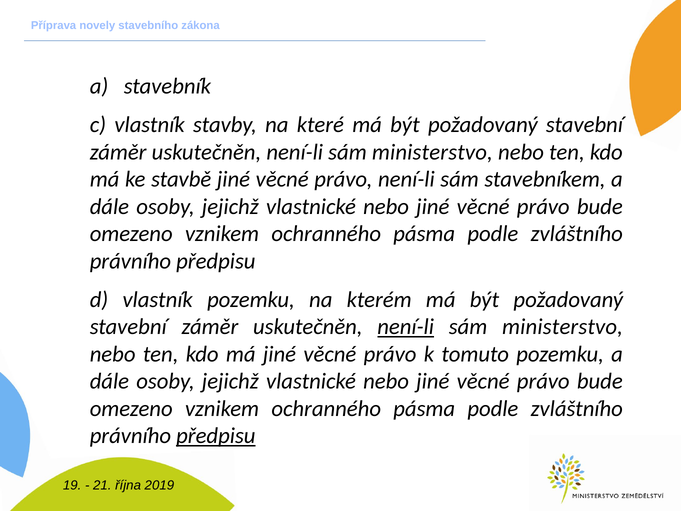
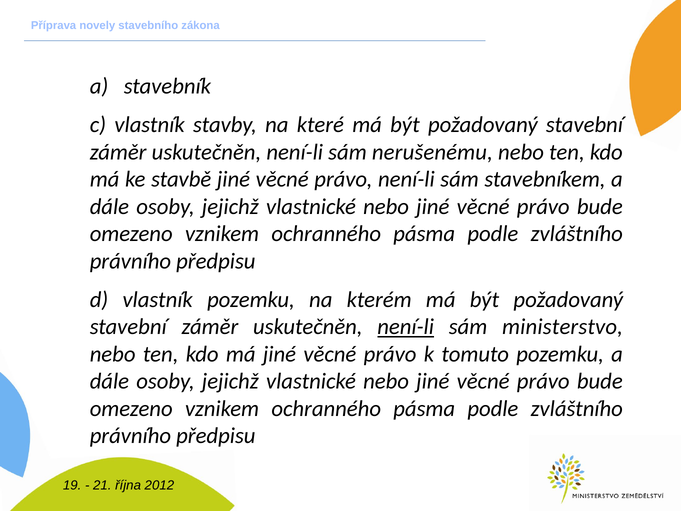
ministerstvo: ministerstvo -> nerušenému (432, 152)
předpisu underline: present -> none (216, 436)
2019: 2019 -> 2012 (159, 485)
